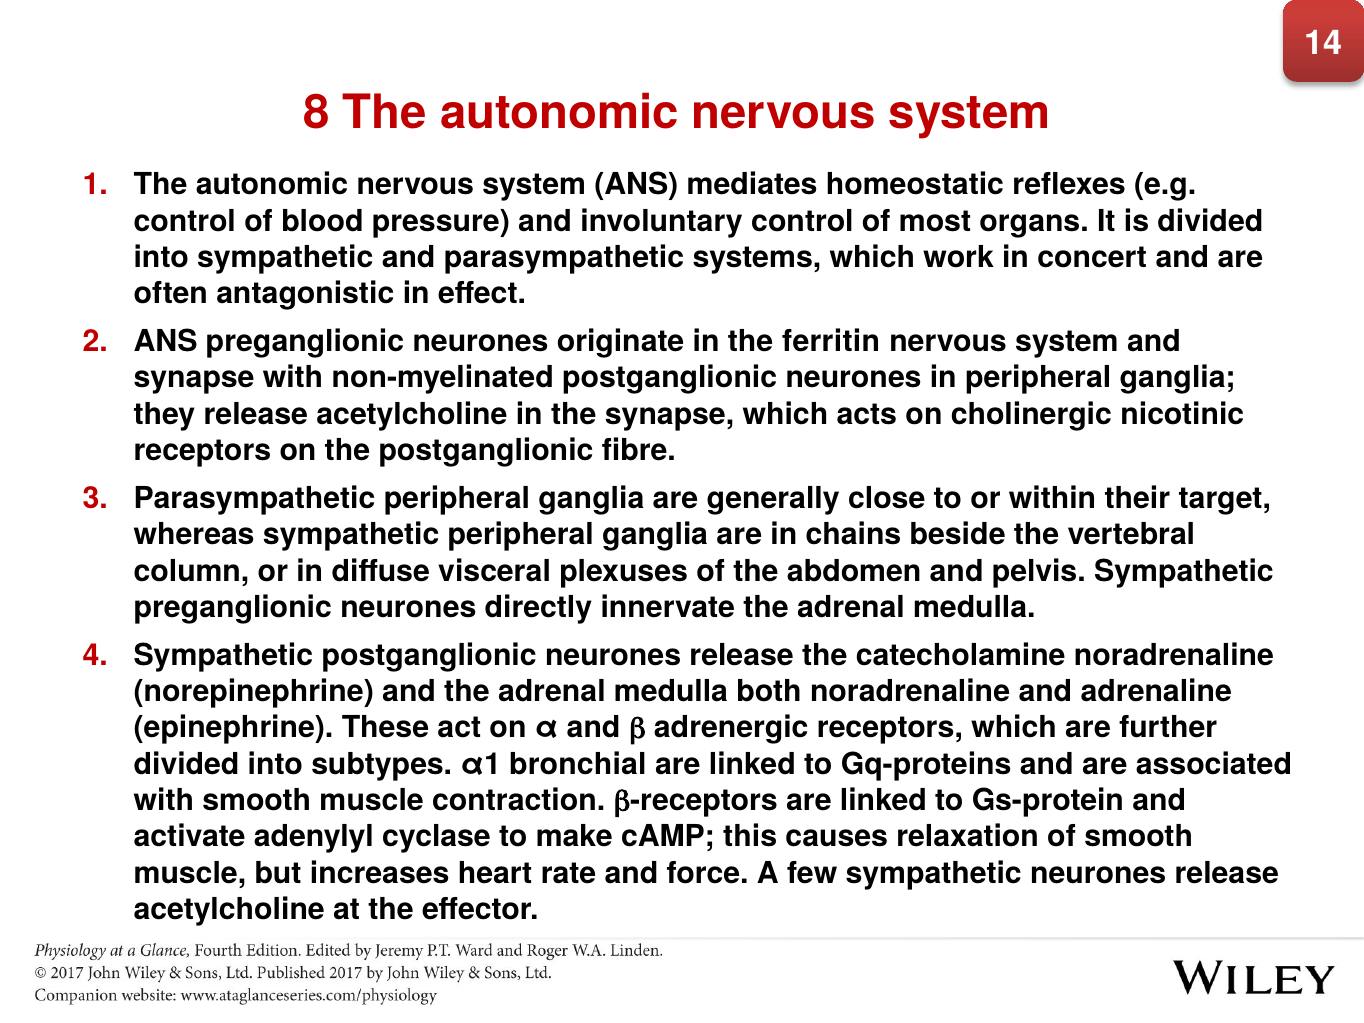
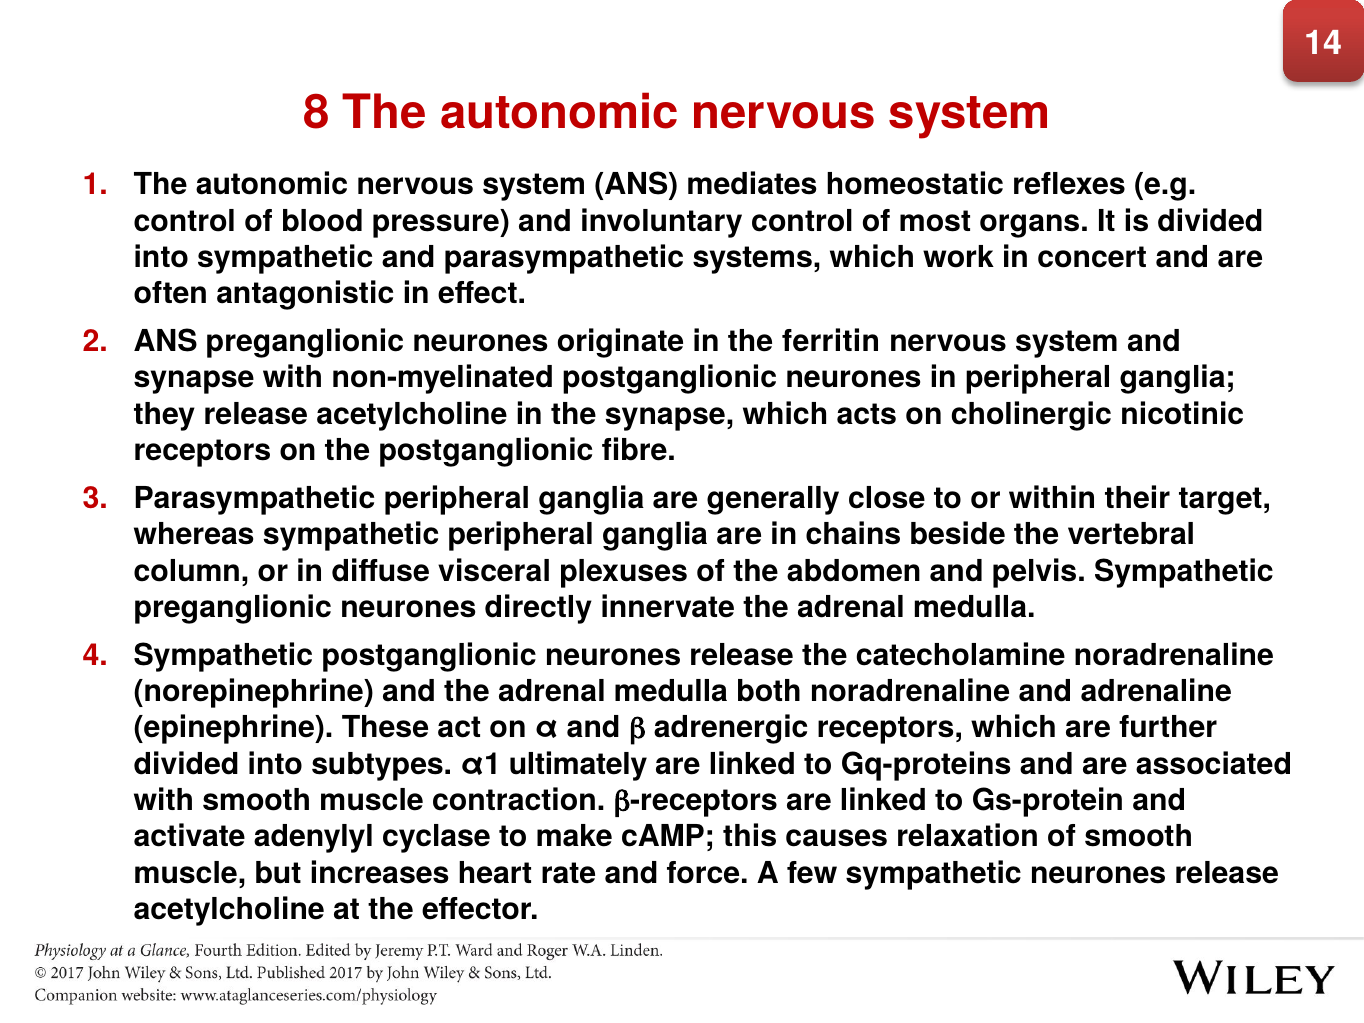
bronchial: bronchial -> ultimately (578, 764)
